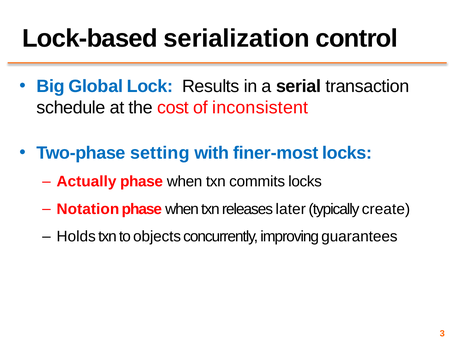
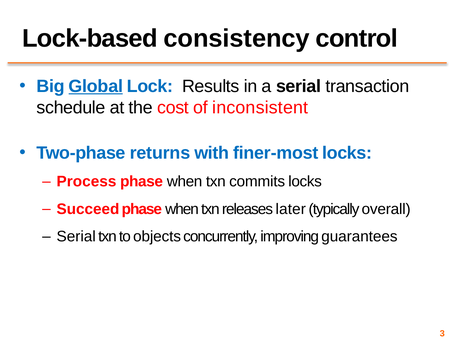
serialization: serialization -> consistency (237, 39)
Global underline: none -> present (96, 86)
setting: setting -> returns (160, 153)
Actually: Actually -> Process (86, 182)
Notation: Notation -> Succeed (88, 209)
create: create -> overall (386, 209)
Holds: Holds -> Serial (76, 237)
